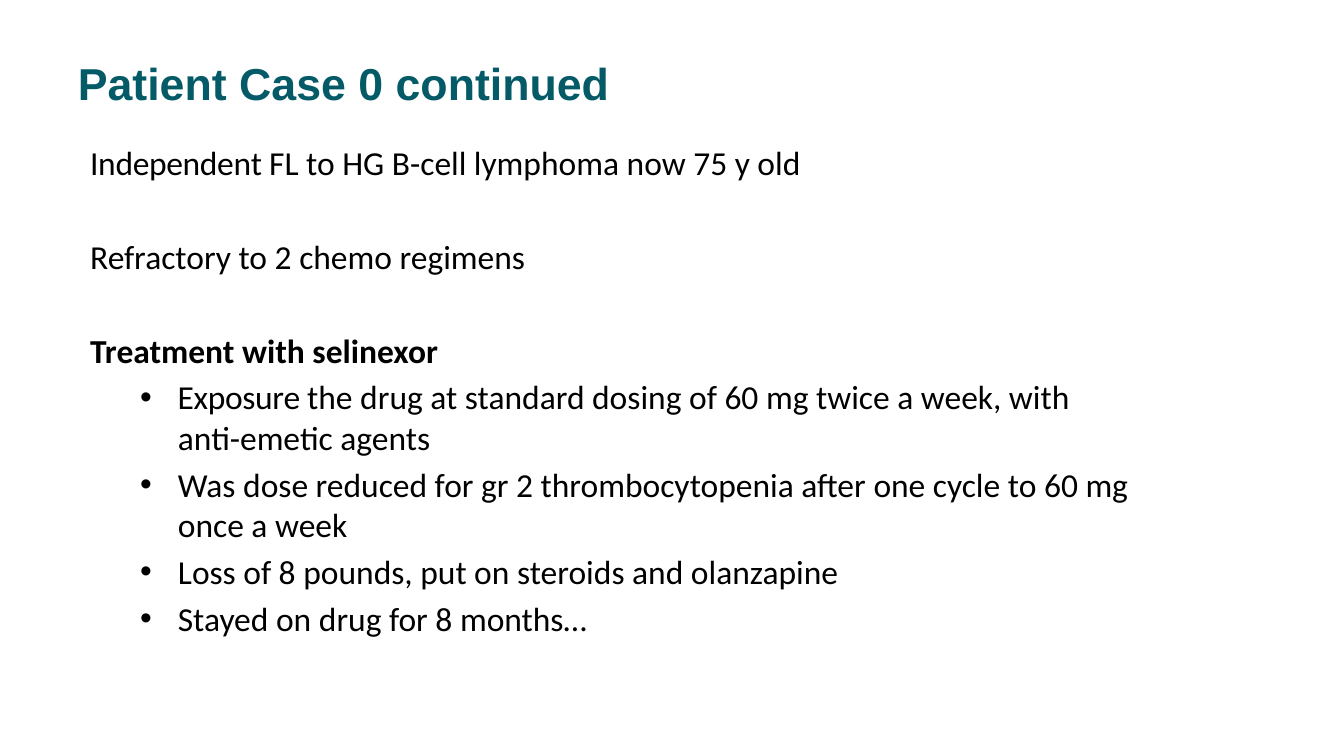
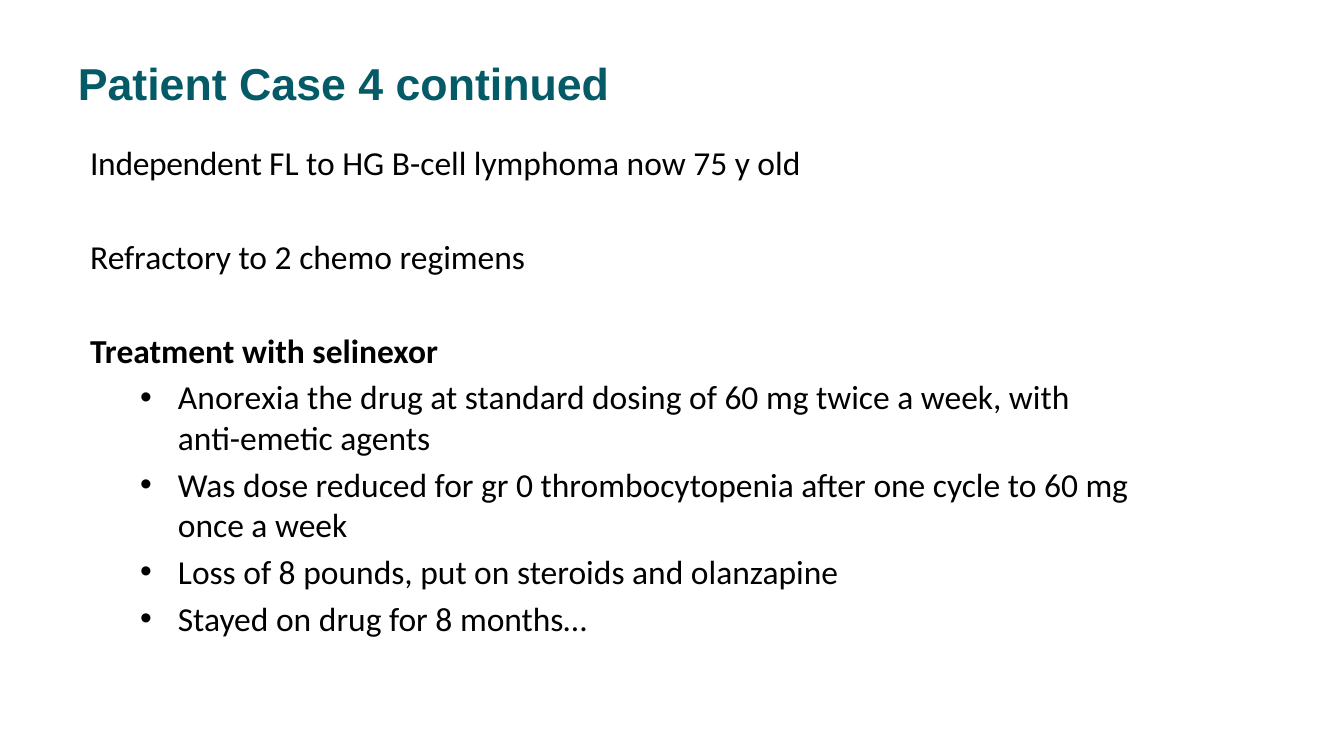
0: 0 -> 4 (371, 85)
Exposure: Exposure -> Anorexia (239, 399)
gr 2: 2 -> 0 (525, 486)
